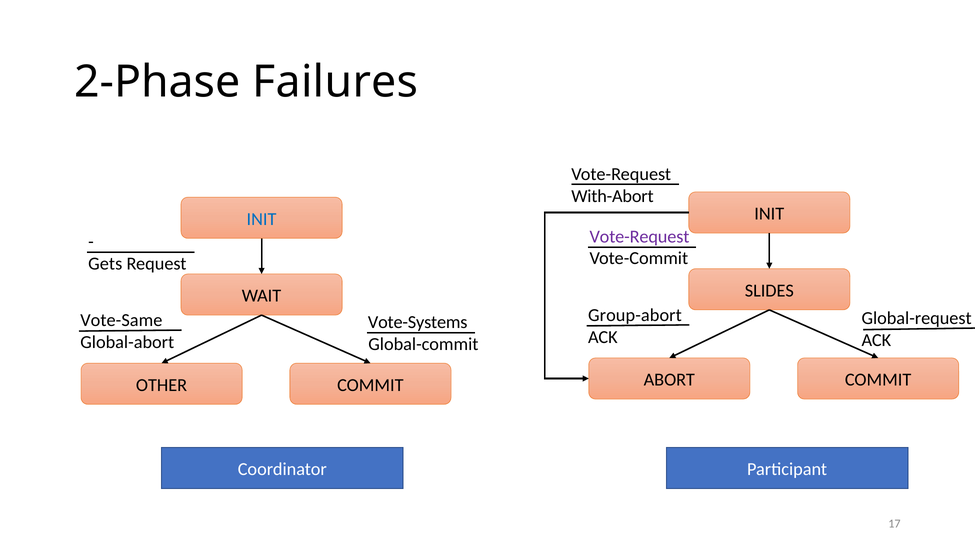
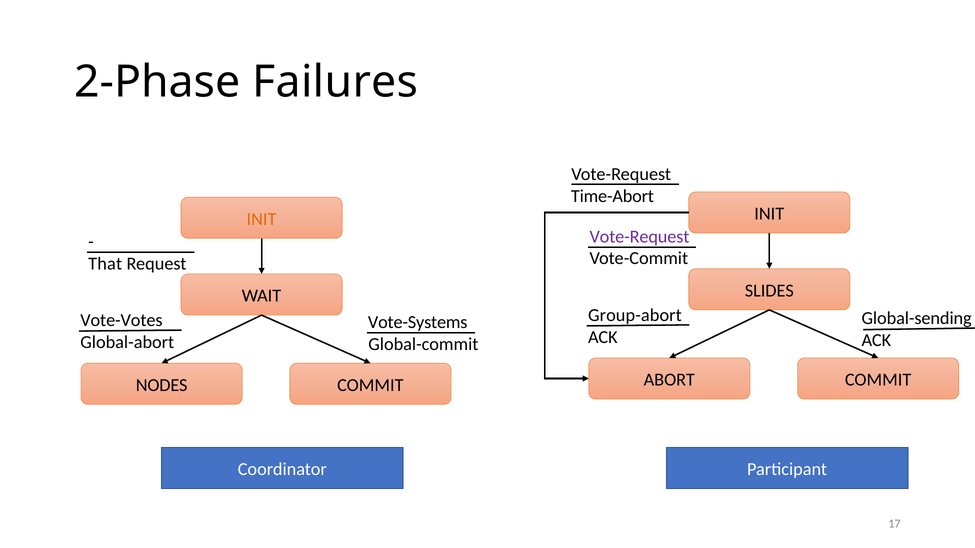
With-Abort: With-Abort -> Time-Abort (612, 196)
INIT colour: blue -> orange (262, 219)
Gets: Gets -> That (105, 264)
Global-request: Global-request -> Global-sending (917, 319)
Vote-Same: Vote-Same -> Vote-Votes (121, 321)
OTHER: OTHER -> NODES (162, 385)
